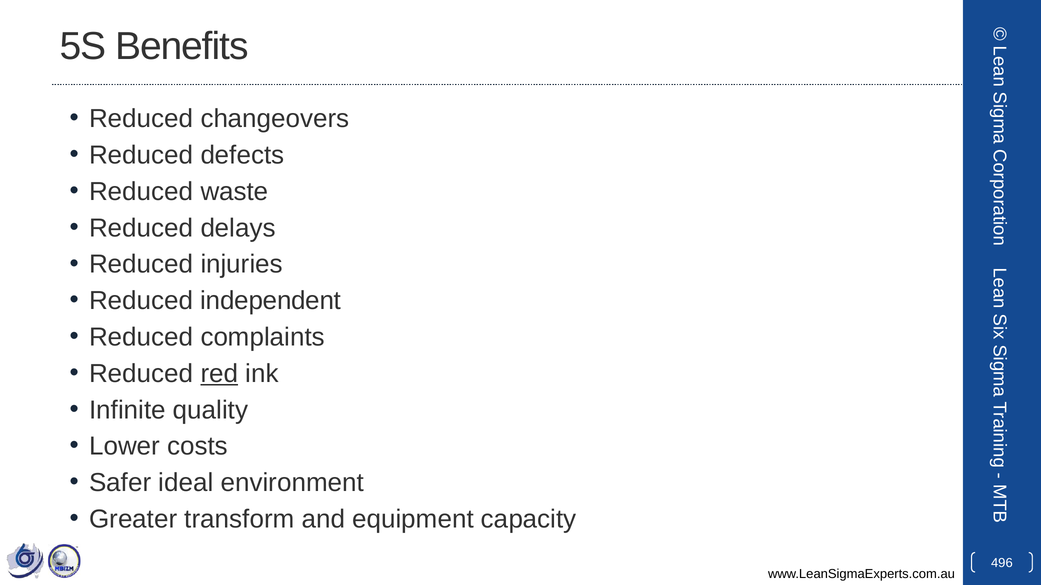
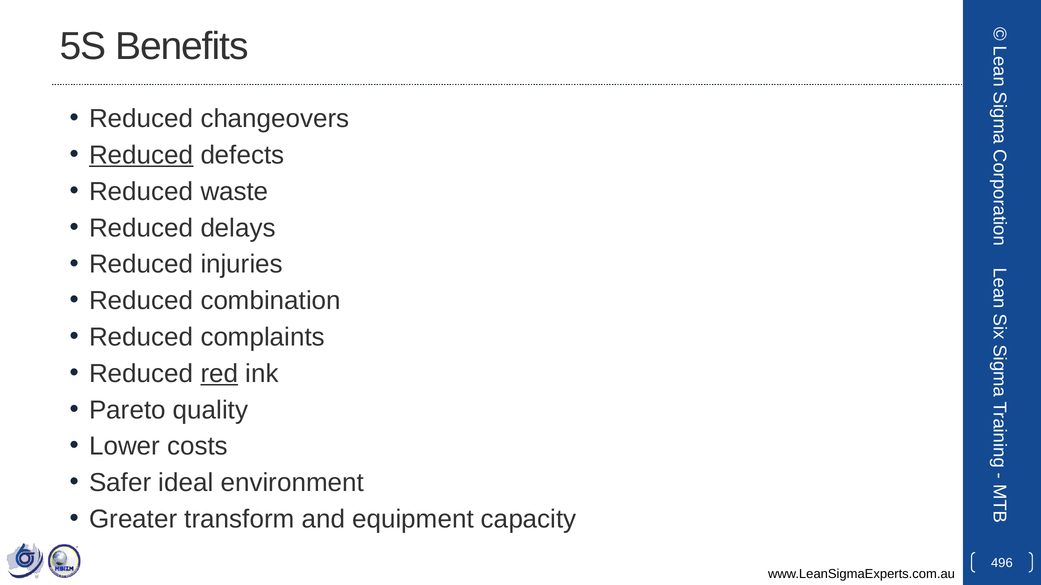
Reduced underline: none -> present (141, 155)
independent: independent -> combination (271, 301)
Infinite: Infinite -> Pareto (127, 410)
